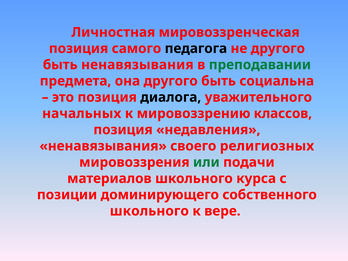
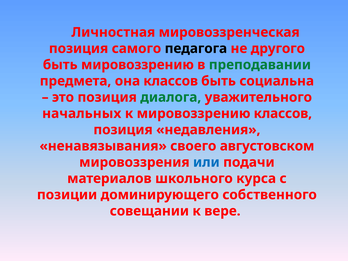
быть ненавязывания: ненавязывания -> мировоззрению (137, 65)
она другого: другого -> классов (171, 81)
диалога colour: black -> green (171, 97)
религиозных: религиозных -> августовском (267, 146)
или colour: green -> blue (206, 162)
школьного: школьного -> совещании (149, 211)
